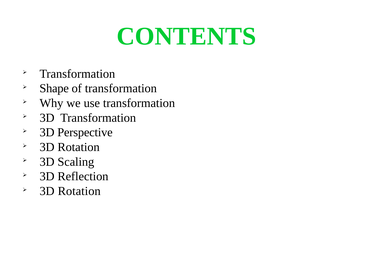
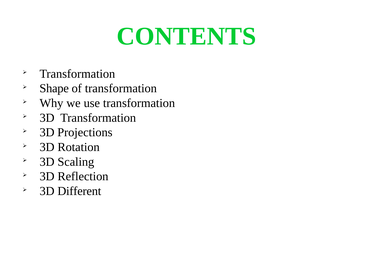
Perspective: Perspective -> Projections (85, 132)
Rotation: Rotation -> Different (79, 191)
